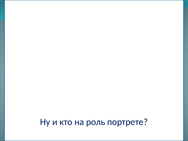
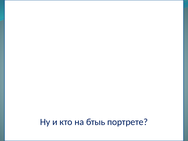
роль: роль -> бтыь (96, 122)
